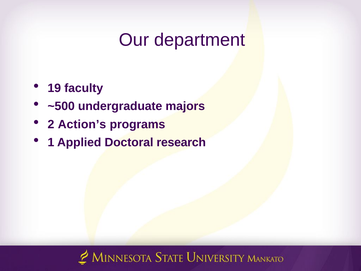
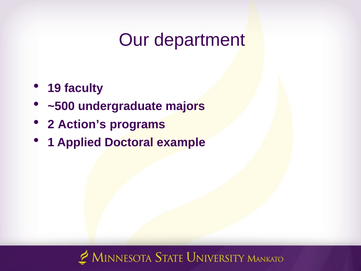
research: research -> example (181, 142)
